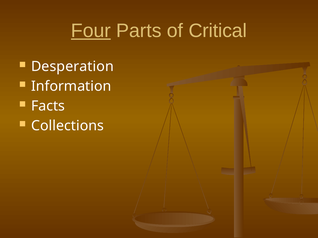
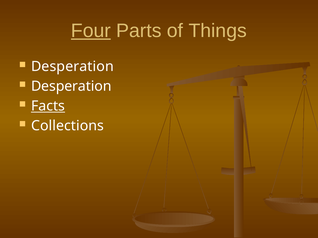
Critical: Critical -> Things (218, 31)
Information: Information -> Desperation (71, 87)
Facts underline: none -> present (48, 106)
